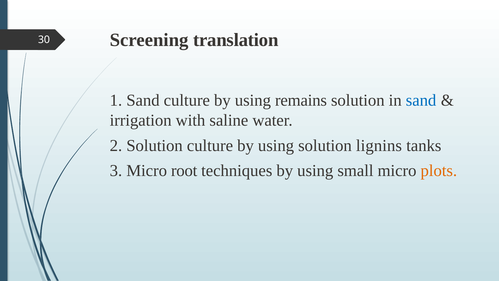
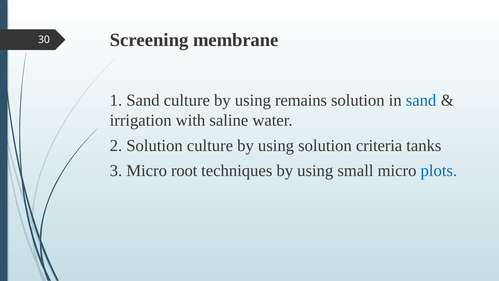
translation: translation -> membrane (236, 40)
lignins: lignins -> criteria (379, 145)
plots colour: orange -> blue (439, 171)
